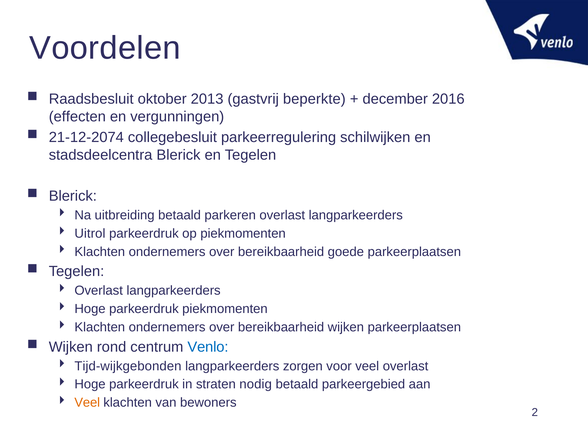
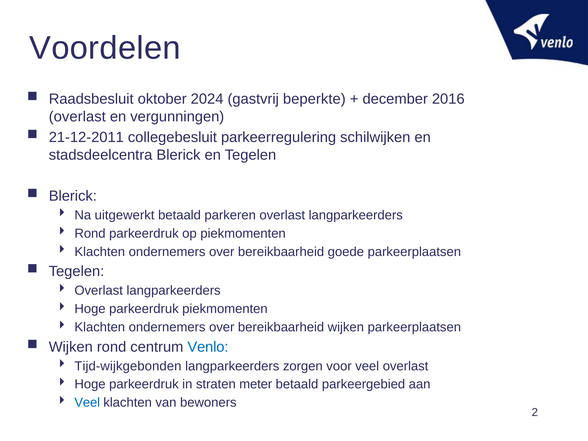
2013: 2013 -> 2024 (207, 99)
effecten: effecten -> overlast (77, 117)
21-12-2074: 21-12-2074 -> 21-12-2011 (86, 137)
uitbreiding: uitbreiding -> uitgewerkt (125, 215)
Uitrol: Uitrol -> Rond (90, 233)
nodig: nodig -> meter (256, 384)
Veel colour: orange -> blue (87, 403)
